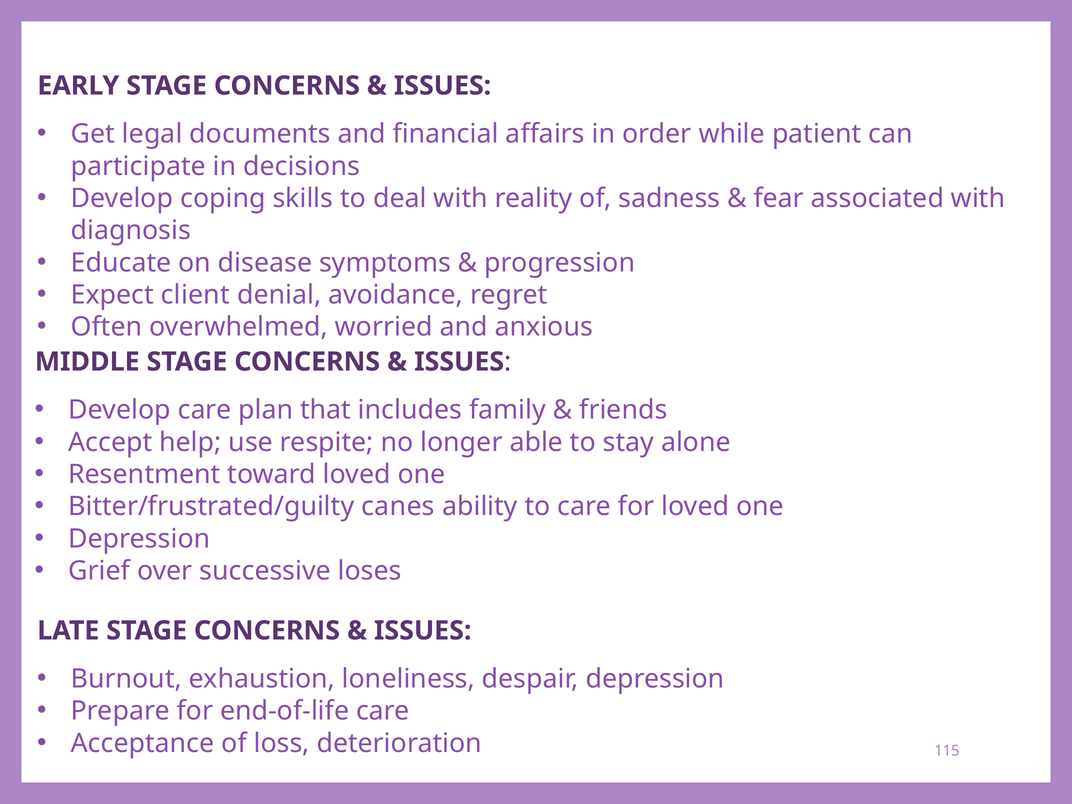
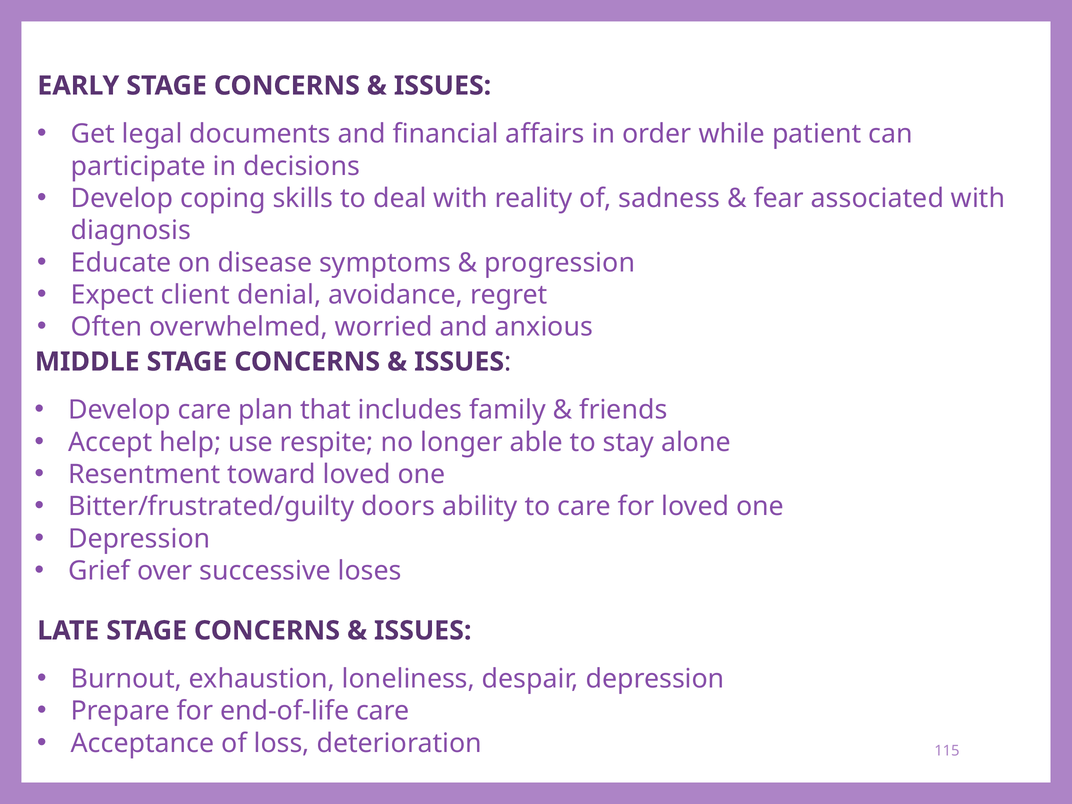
canes: canes -> doors (398, 507)
